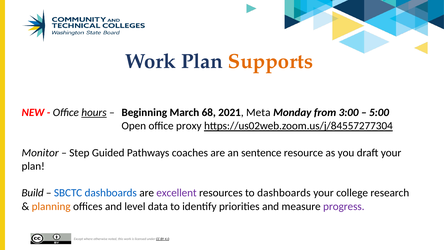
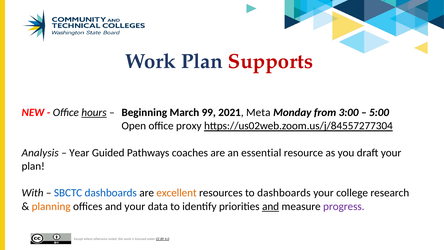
Supports colour: orange -> red (271, 61)
68: 68 -> 99 (209, 113)
Monitor: Monitor -> Analysis (40, 153)
Step: Step -> Year (79, 153)
sentence: sentence -> essential (261, 153)
Build: Build -> With (33, 193)
excellent colour: purple -> orange (177, 193)
and level: level -> your (135, 206)
and underline: none -> present (271, 206)
